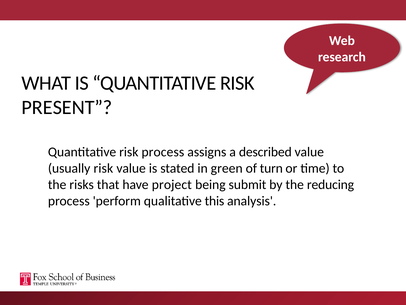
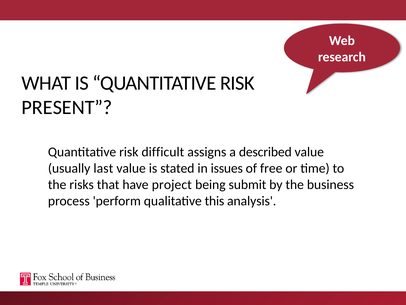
risk process: process -> difficult (163, 152)
usually risk: risk -> last (103, 168)
green: green -> issues (227, 168)
turn: turn -> free (271, 168)
reducing: reducing -> business (330, 184)
